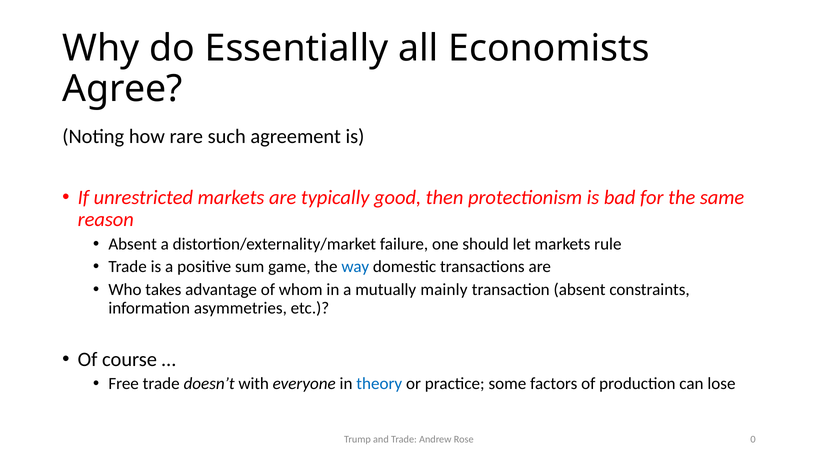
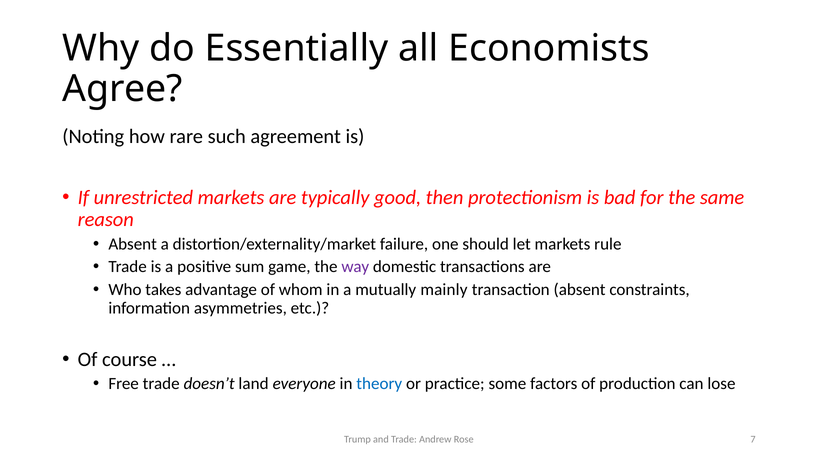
way colour: blue -> purple (355, 267)
with: with -> land (254, 384)
0: 0 -> 7 (753, 439)
